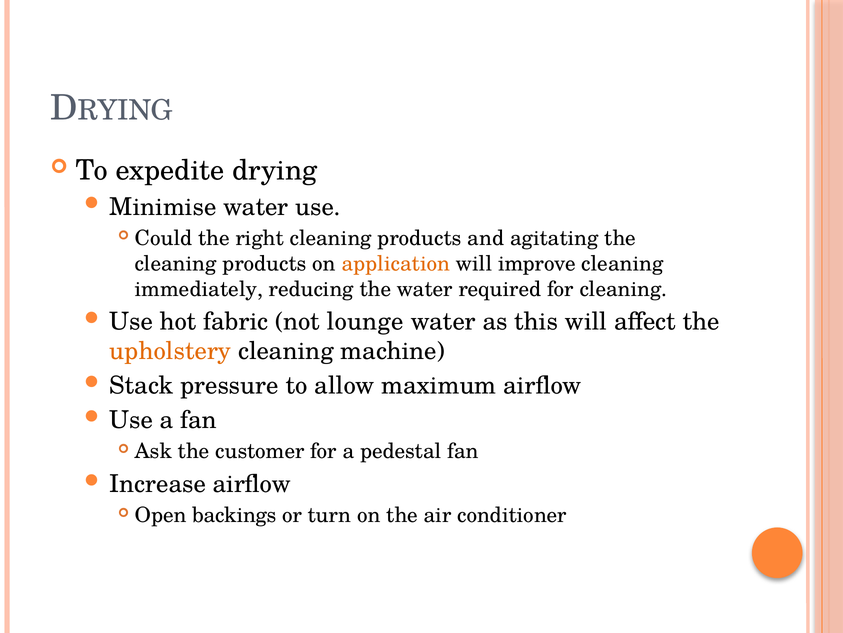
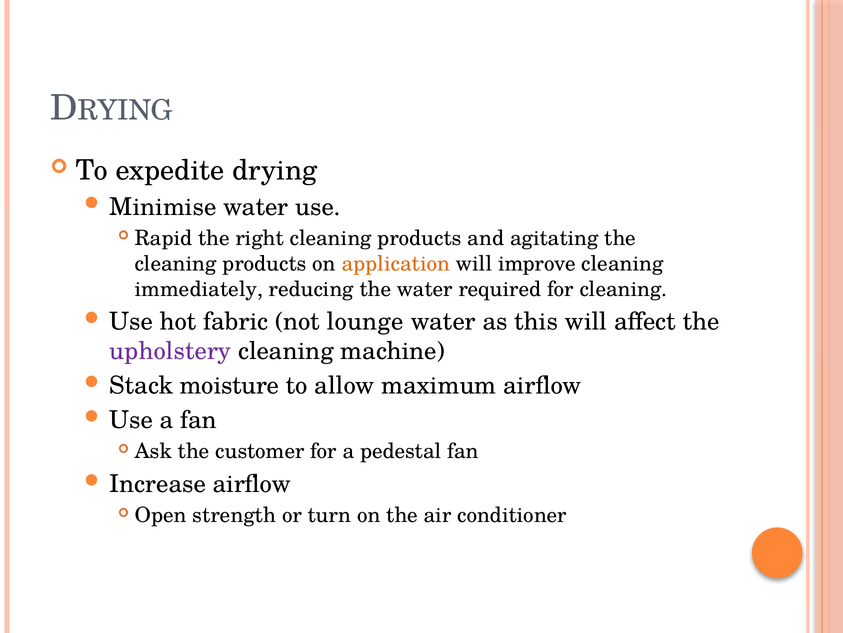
Could: Could -> Rapid (164, 238)
upholstery colour: orange -> purple (170, 351)
pressure: pressure -> moisture (230, 385)
backings: backings -> strength (234, 515)
